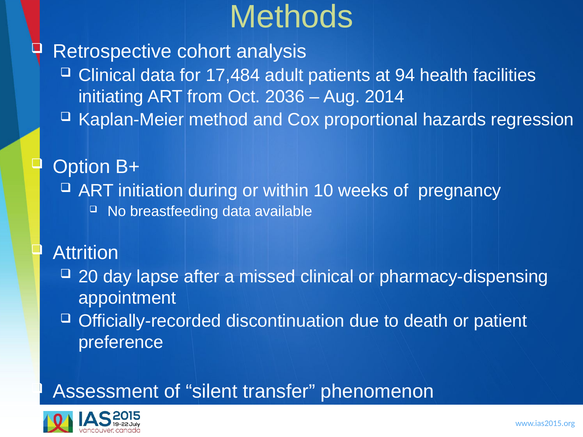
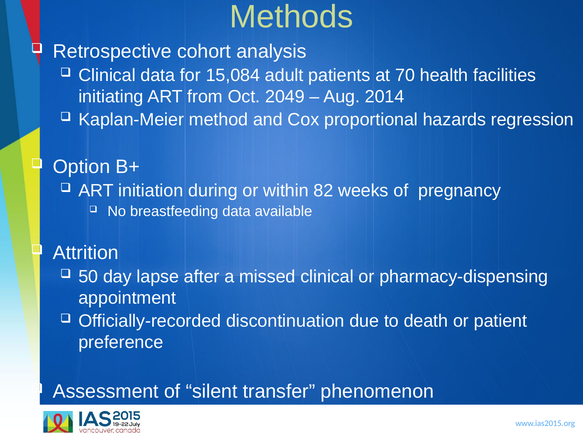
17,484: 17,484 -> 15,084 (233, 75)
94: 94 -> 70 (405, 75)
2036: 2036 -> 2049 (285, 97)
10: 10 -> 82 (323, 191)
20: 20 -> 50 (88, 277)
